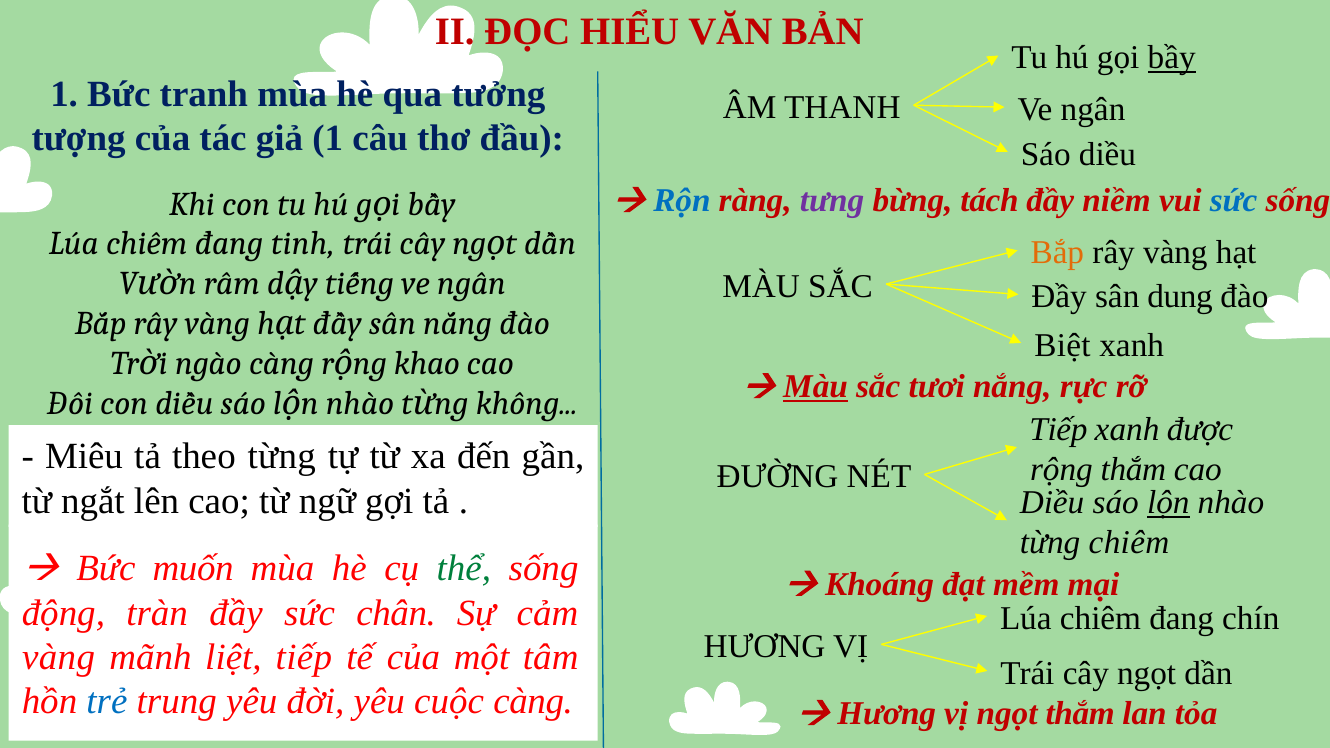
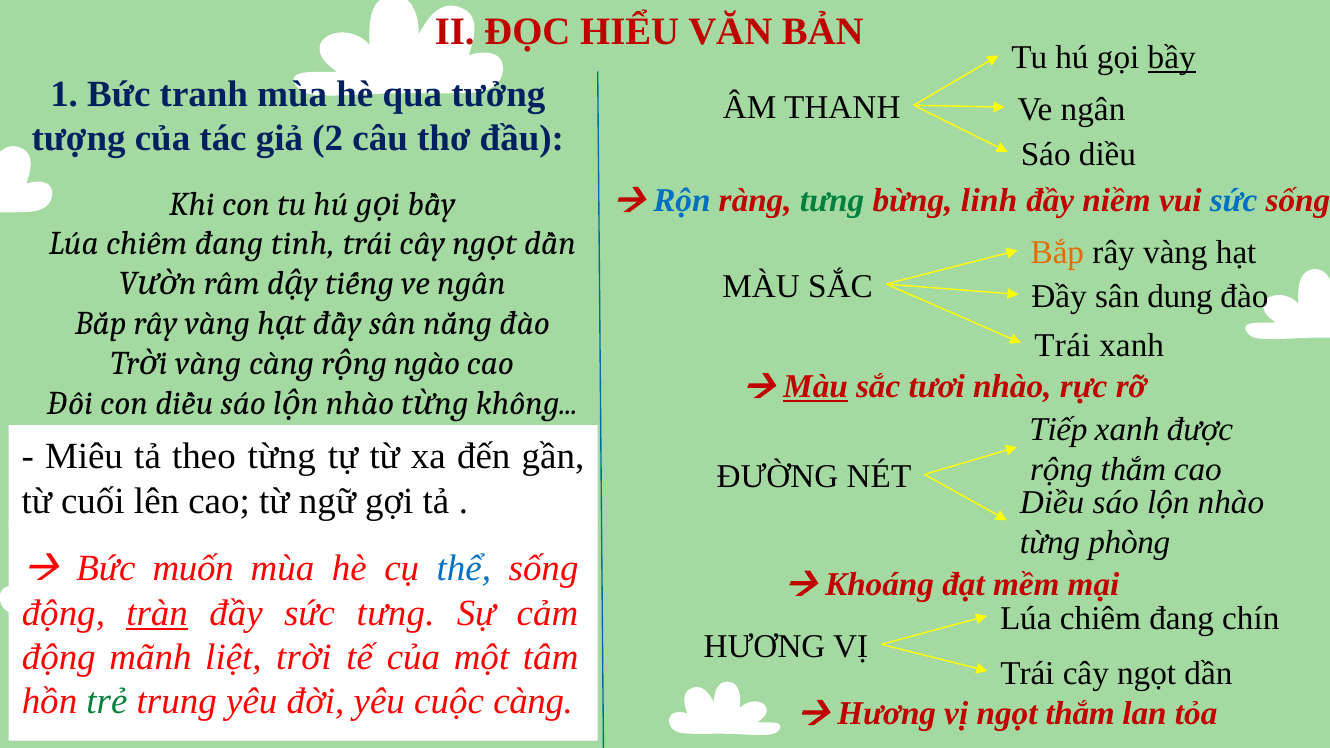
giả 1: 1 -> 2 (328, 138)
tưng colour: purple -> green (832, 201)
tách: tách -> linh (989, 201)
Biệt: Biệt -> Trái (1063, 345)
ngào: ngào -> vàng (208, 364)
khao: khao -> ngào (427, 364)
tươi nắng: nắng -> nhào (1012, 387)
ngắt: ngắt -> cuối (93, 501)
lộn underline: present -> none (1168, 503)
từng chiêm: chiêm -> phòng (1129, 543)
thể colour: green -> blue (464, 569)
tràn underline: none -> present (157, 613)
sức chân: chân -> tưng (396, 613)
vàng: vàng -> động (59, 658)
liệt tiếp: tiếp -> trời (304, 658)
trẻ colour: blue -> green (107, 702)
